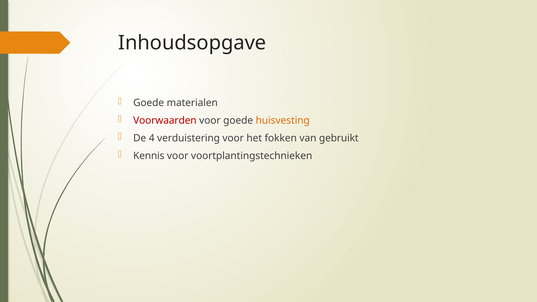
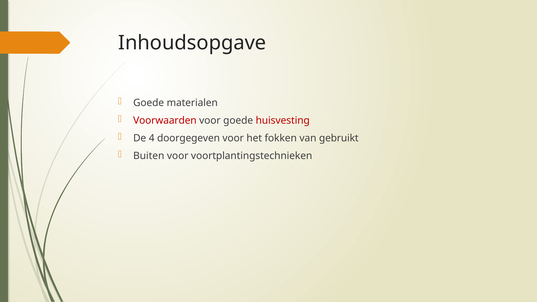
huisvesting colour: orange -> red (283, 120)
verduistering: verduistering -> doorgegeven (189, 138)
Kennis: Kennis -> Buiten (149, 156)
